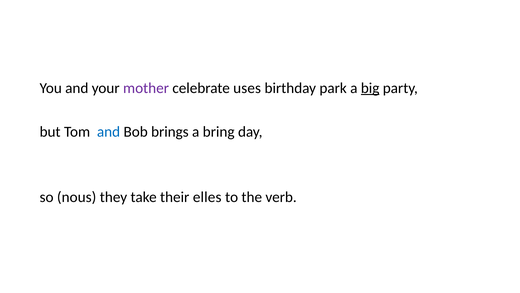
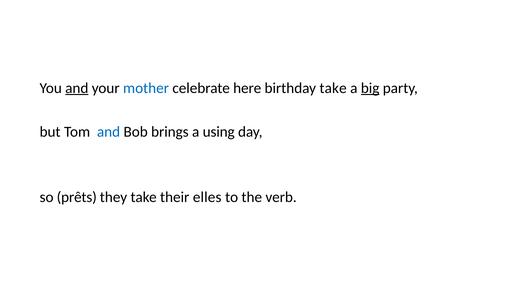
and underline: none -> present (77, 88)
mother colour: purple -> blue (146, 88)
uses: uses -> here (247, 88)
birthday park: park -> take (333, 88)
bring: bring -> using (219, 132)
nous: nous -> prêts (77, 197)
